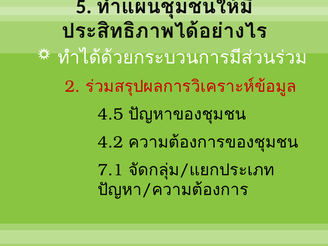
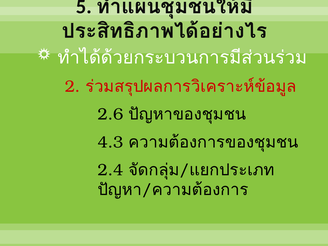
4.5: 4.5 -> 2.6 (110, 114)
4.2: 4.2 -> 4.3 (110, 142)
7.1: 7.1 -> 2.4 (110, 170)
